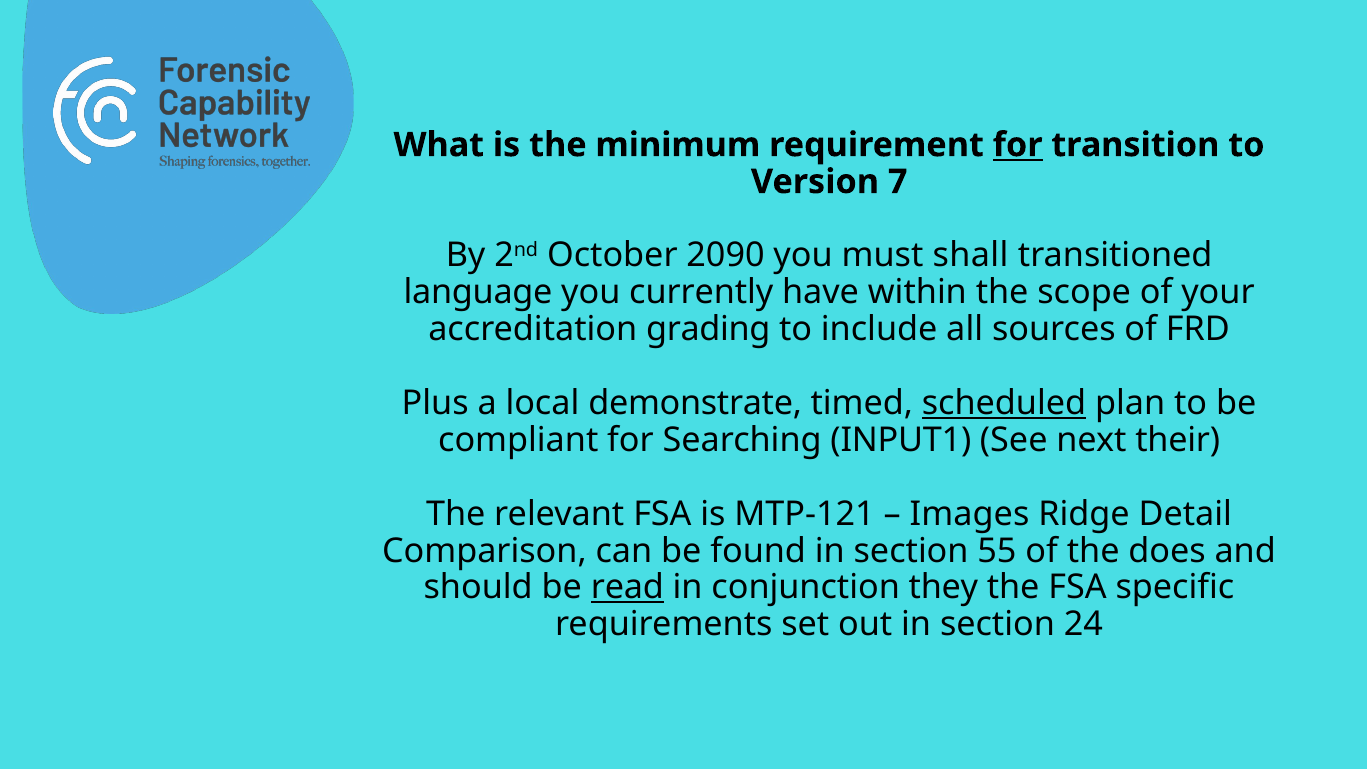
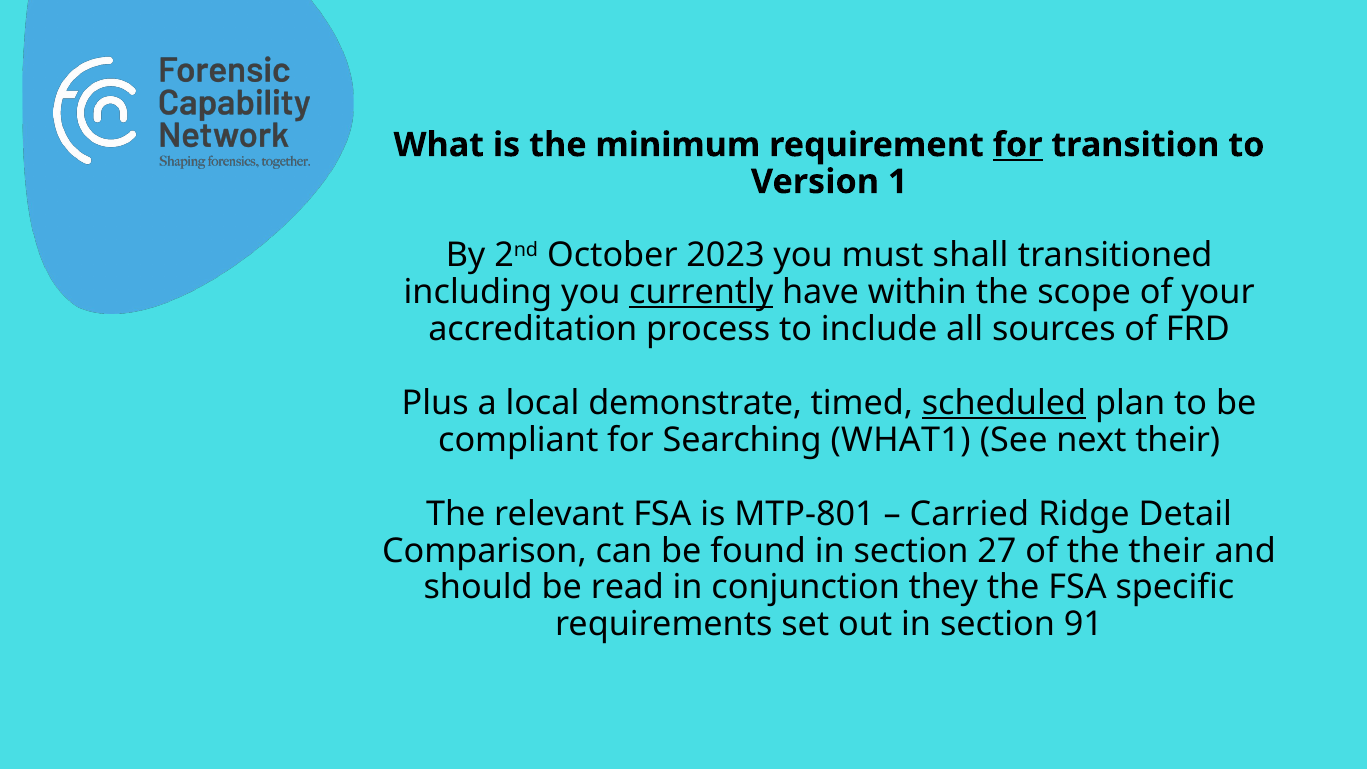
7: 7 -> 1 (898, 182)
2090: 2090 -> 2023 (726, 256)
language: language -> including (478, 292)
currently underline: none -> present (701, 292)
grading: grading -> process (708, 329)
INPUT1: INPUT1 -> WHAT1 (901, 440)
MTP-121: MTP-121 -> MTP-801 (805, 514)
Images: Images -> Carried (969, 514)
55: 55 -> 27 (997, 551)
the does: does -> their (1167, 551)
read underline: present -> none (627, 588)
24: 24 -> 91 (1083, 625)
